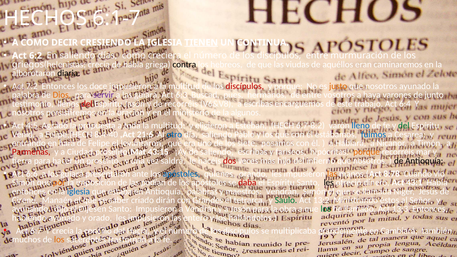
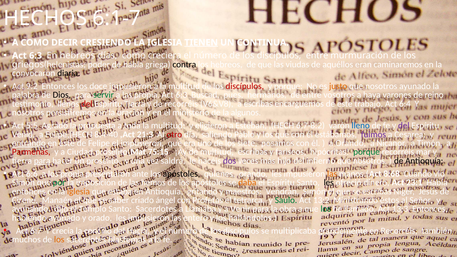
6:2: 6:2 -> 6:3 (36, 56)
En saliendo: saliendo -> hebreos (77, 56)
crecía: crecía -> poder (99, 64)
alborotaron: alborotaron -> convocaron (34, 73)
7:2: 7:2 -> 9:2 (32, 86)
Dios colour: orange -> black (62, 95)
servir colour: purple -> green (104, 95)
las guiará: guiará -> propia (147, 95)
junto: junto -> reino (434, 95)
Espíritu Jasón: Jasón -> Tierra (135, 104)
4:5: 4:5 -> 5:5 (32, 126)
del colour: green -> purple (404, 126)
21:6: 21:6 -> 21:3 (145, 134)
otro colour: blue -> red (174, 134)
fuimos colour: blue -> purple (373, 134)
entrando underline: none -> present (29, 143)
en hará: hará -> este (67, 143)
el levantaron: levantaron -> impusieron (142, 143)
a Hablará: Hablará -> Orando (351, 143)
43:15: 43:15 -> 75:15 (158, 152)
de saliendo: saliendo -> multitud (217, 152)
porque colour: orange -> green (367, 152)
para underline: none -> present (42, 161)
dos colour: red -> purple (230, 161)
los guiará: guiará -> propia (72, 174)
apóstoles colour: blue -> black (181, 174)
8:78: 8:78 -> 8:68 (392, 174)
por colour: orange -> green (59, 183)
podían: podían -> hemos (153, 183)
daba colour: red -> orange (247, 183)
43:1: 43:1 -> 23:1 (414, 183)
iglesia colour: blue -> orange (78, 191)
palabras: palabras -> gritando (202, 191)
se llamada: llamada -> escribas (377, 191)
dirán: dirán -> ángel (166, 200)
Grandes: Grandes -> Profetas (208, 200)
Dijesen: Dijesen -> Templo (93, 209)
Santo Impusieron: Impusieron -> Sacerdotes (156, 209)
a Vendrán: Vendrán -> Llamaba (201, 209)
a Jasón: Jasón -> Venir (240, 209)
en Cambiará: Cambiará -> Recorréis (399, 231)
trastornan: trastornan -> blasfemas (127, 240)
